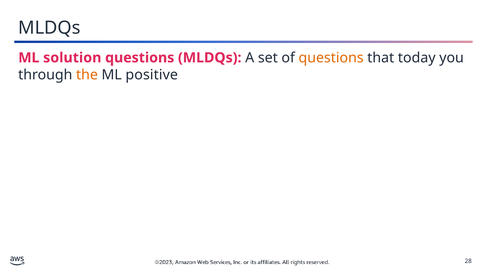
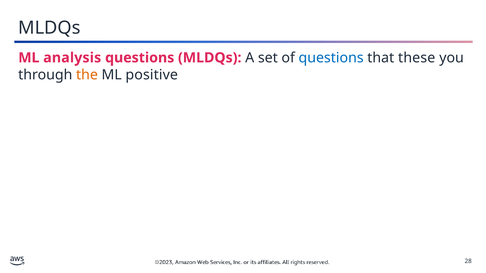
solution: solution -> analysis (72, 58)
questions colour: orange -> blue (331, 58)
today: today -> these (417, 58)
